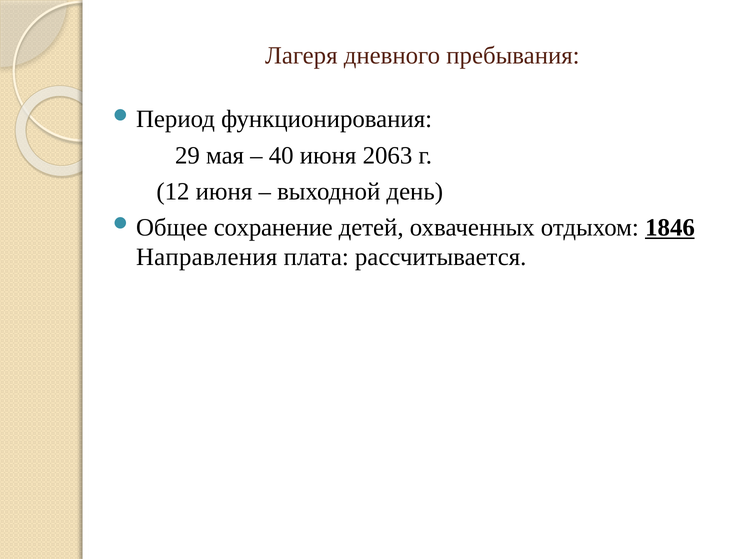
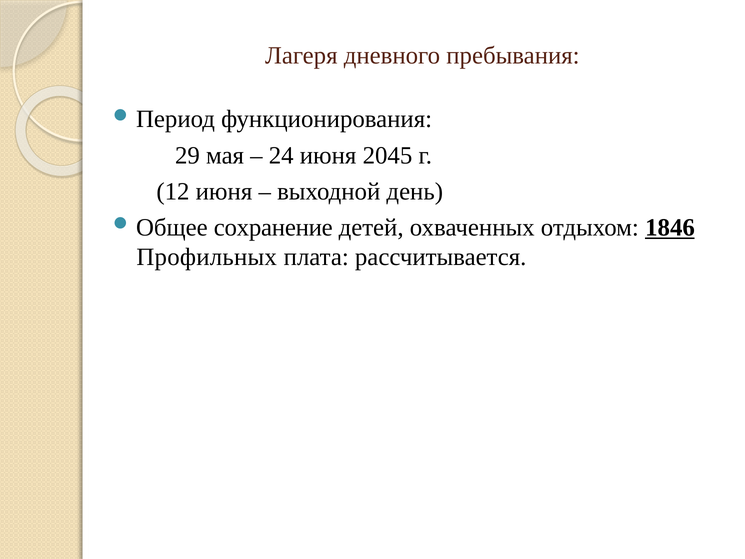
40: 40 -> 24 (281, 155)
2063: 2063 -> 2045 (387, 155)
Направления: Направления -> Профильных (207, 257)
